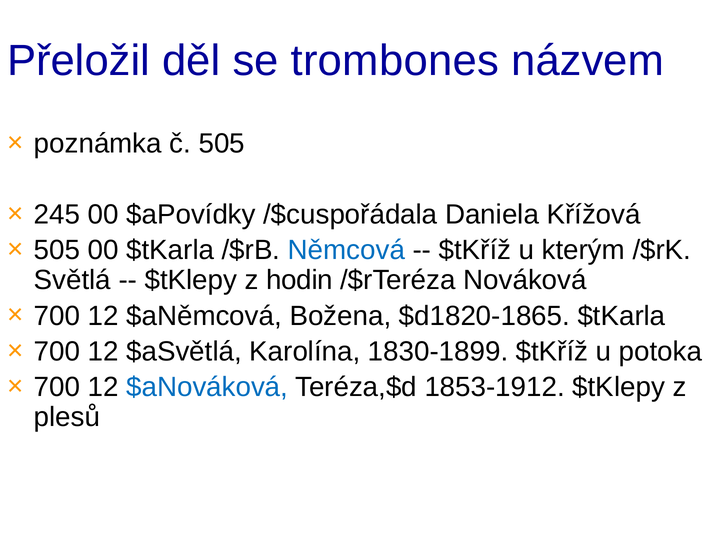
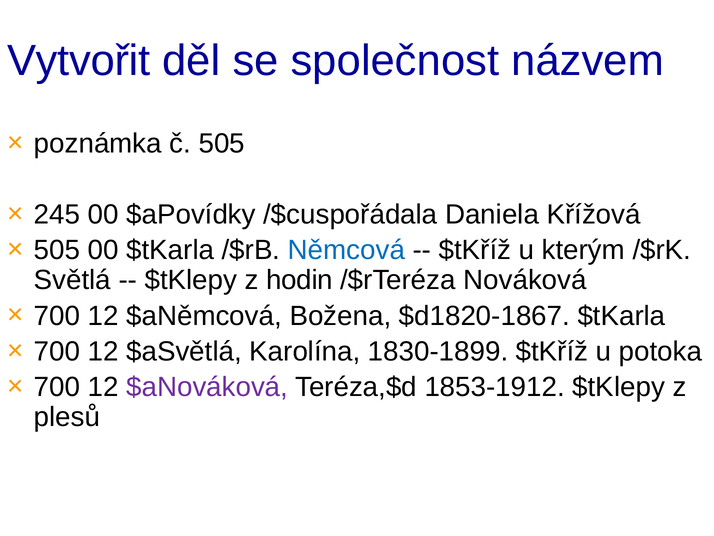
Přeložil: Přeložil -> Vytvořit (79, 61)
trombones: trombones -> společnost (395, 61)
$d1820-1865: $d1820-1865 -> $d1820-1867 (484, 316)
$aNováková colour: blue -> purple (207, 387)
